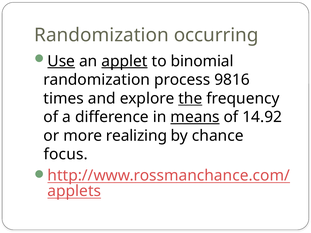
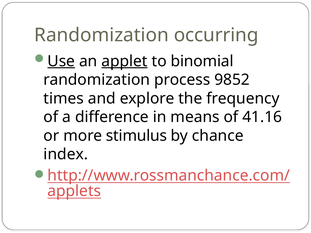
9816: 9816 -> 9852 (232, 80)
the underline: present -> none (190, 99)
means underline: present -> none (195, 117)
14.92: 14.92 -> 41.16 (262, 117)
realizing: realizing -> stimulus (137, 136)
focus: focus -> index (66, 155)
